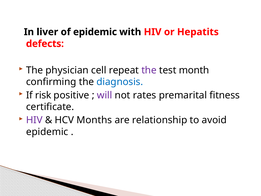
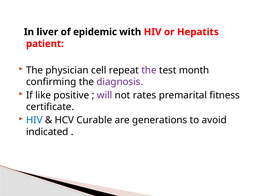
defects: defects -> patient (45, 44)
diagnosis colour: blue -> purple (120, 82)
risk: risk -> like (43, 95)
HIV colour: purple -> blue (34, 120)
Months: Months -> Curable (94, 120)
relationship: relationship -> generations (160, 120)
epidemic: epidemic -> indicated (47, 132)
